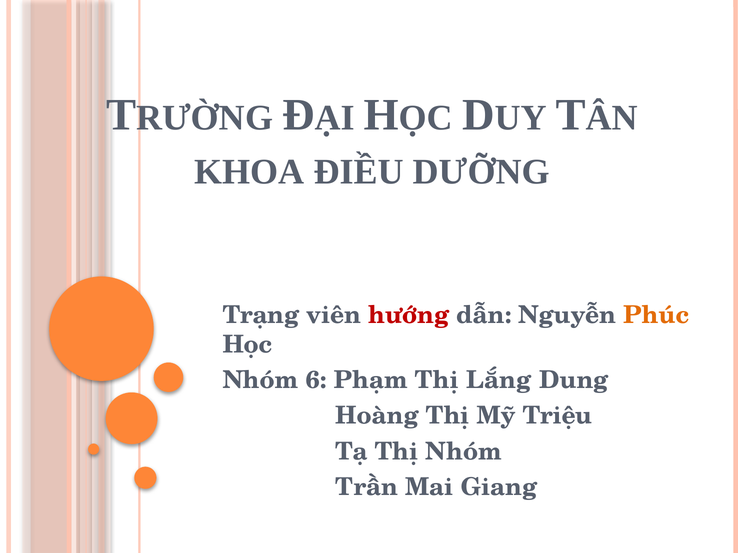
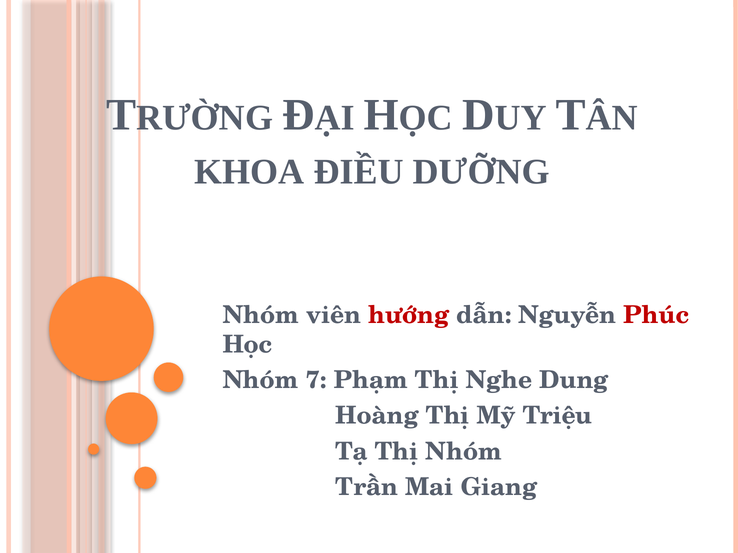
Trạng: Trạng -> Nhóm (261, 315)
Phúc colour: orange -> red (656, 315)
6: 6 -> 7 (316, 381)
Lắng: Lắng -> Nghe (499, 381)
